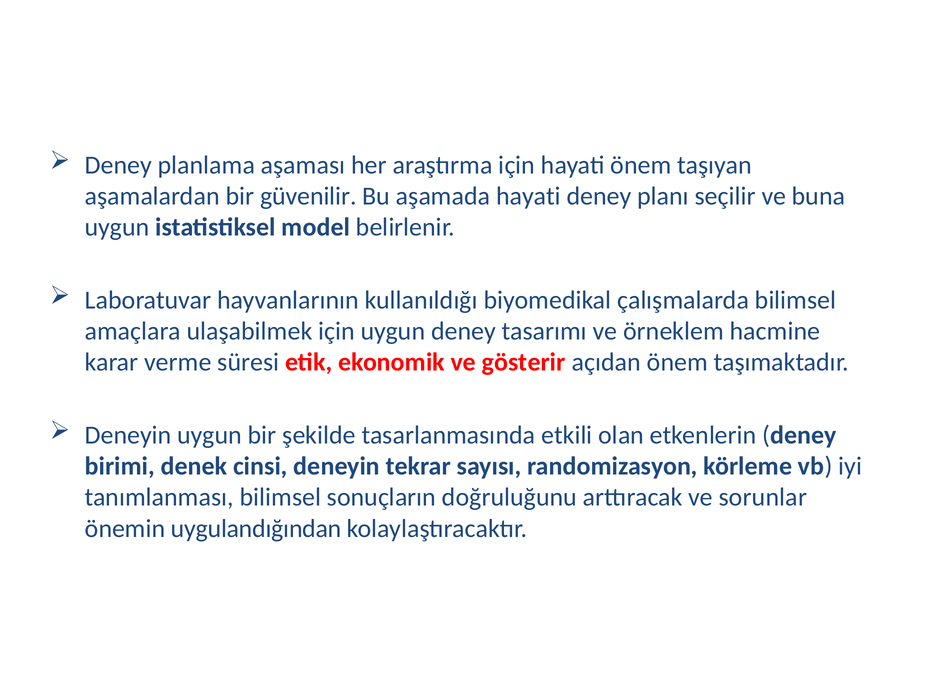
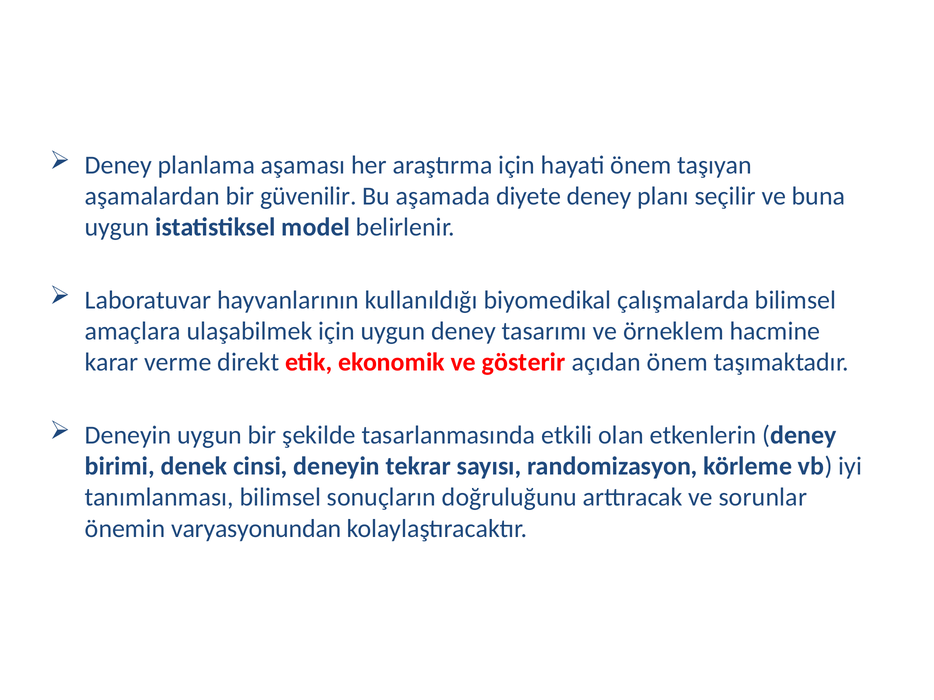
aşamada hayati: hayati -> diyete (529, 196)
süresi: süresi -> direkt (248, 363)
uygulandığından: uygulandığından -> varyasyonundan (256, 529)
